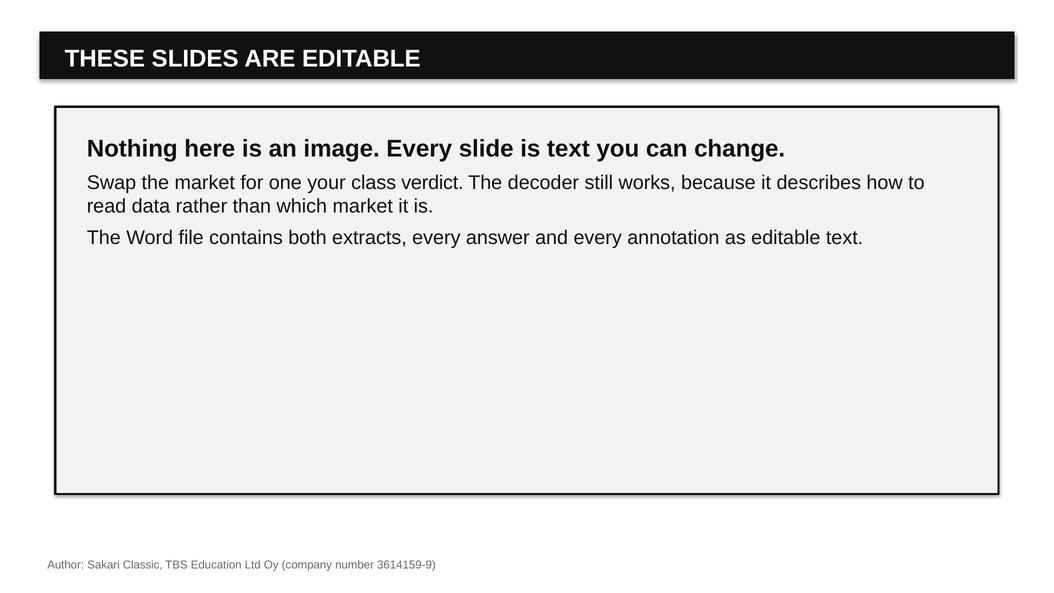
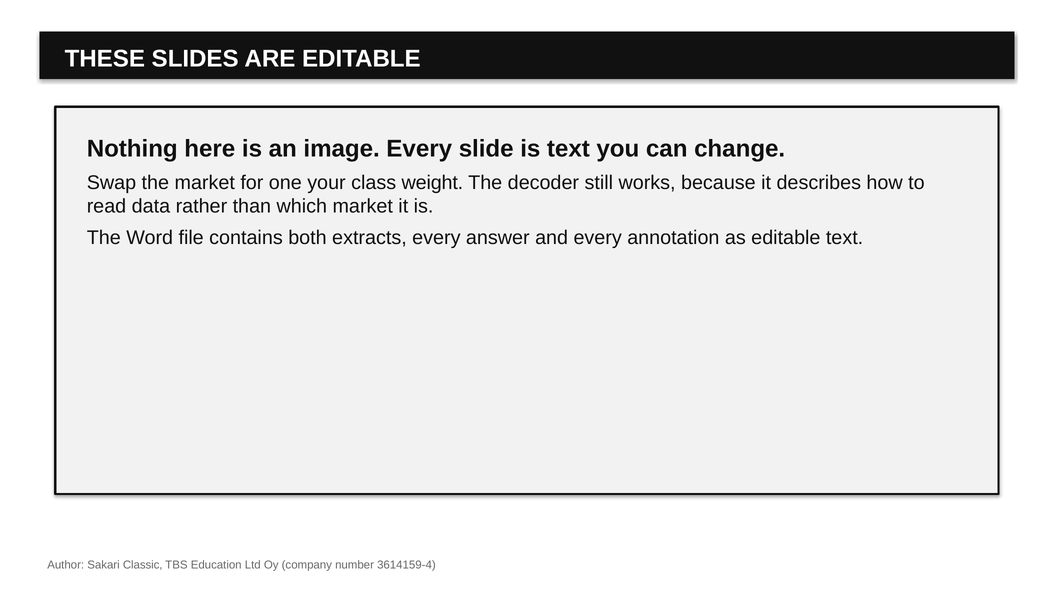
verdict: verdict -> weight (432, 183)
3614159-9: 3614159-9 -> 3614159-4 (406, 565)
